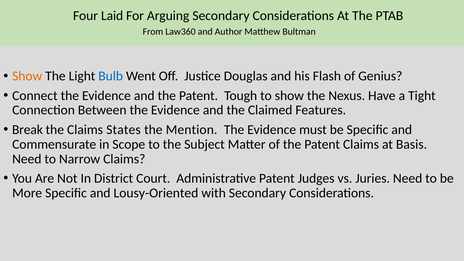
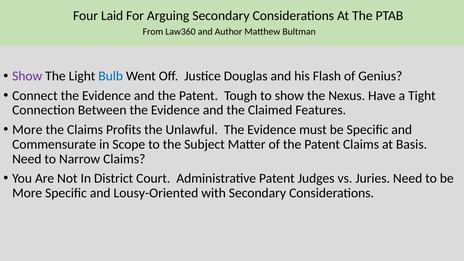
Show colour: orange -> purple (27, 76)
Break: Break -> More (27, 130)
States: States -> Profits (124, 130)
Mention: Mention -> Unlawful (192, 130)
